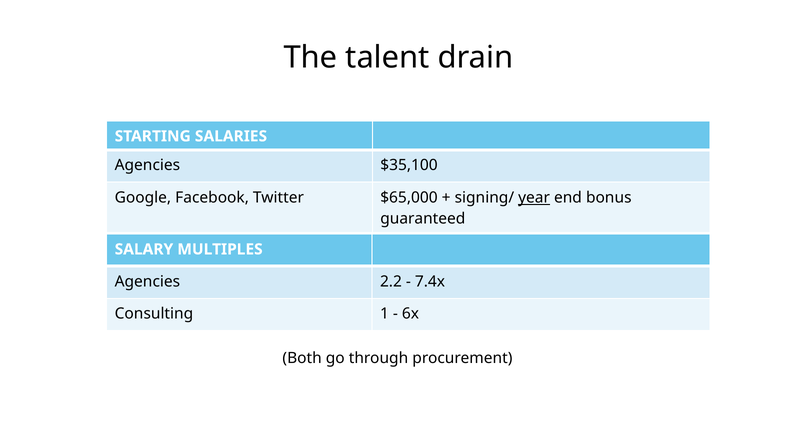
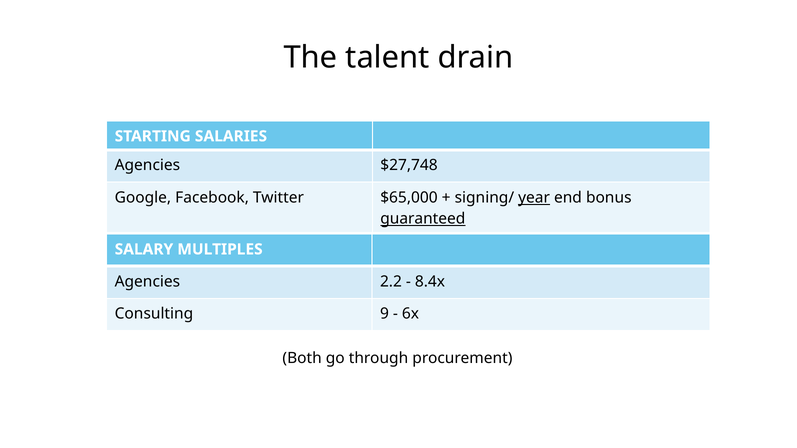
$35,100: $35,100 -> $27,748 (409, 165)
guaranteed underline: none -> present (423, 219)
7.4x: 7.4x -> 8.4x (430, 282)
1: 1 -> 9 (385, 314)
